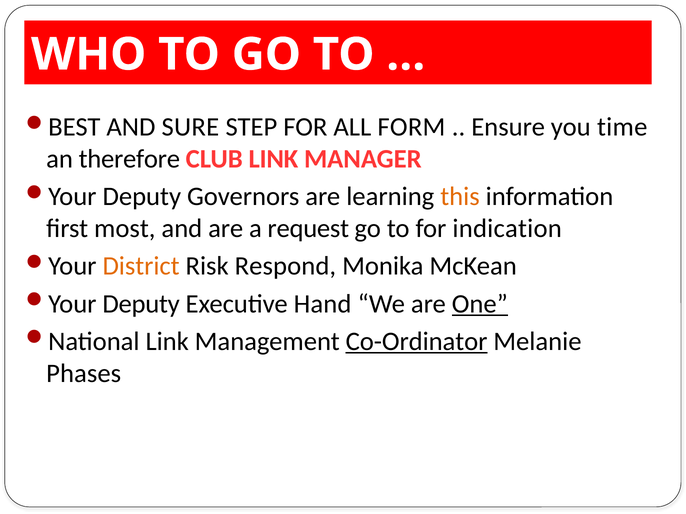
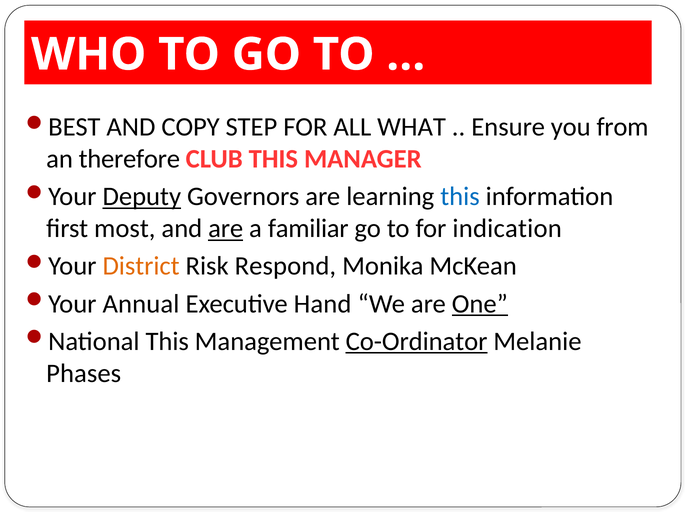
SURE: SURE -> COPY (191, 127)
FORM: FORM -> WHAT (412, 127)
time: time -> from (622, 127)
CLUB LINK: LINK -> THIS (273, 159)
Deputy underline: none -> present (142, 197)
this colour: orange -> blue (460, 197)
are underline: none -> present (226, 229)
request: request -> familiar (308, 229)
Deputy: Deputy -> Annual (141, 304)
Link: Link -> This (167, 342)
